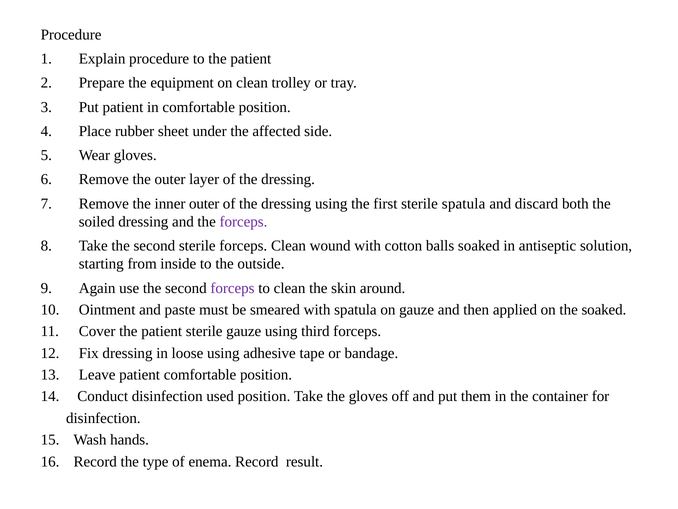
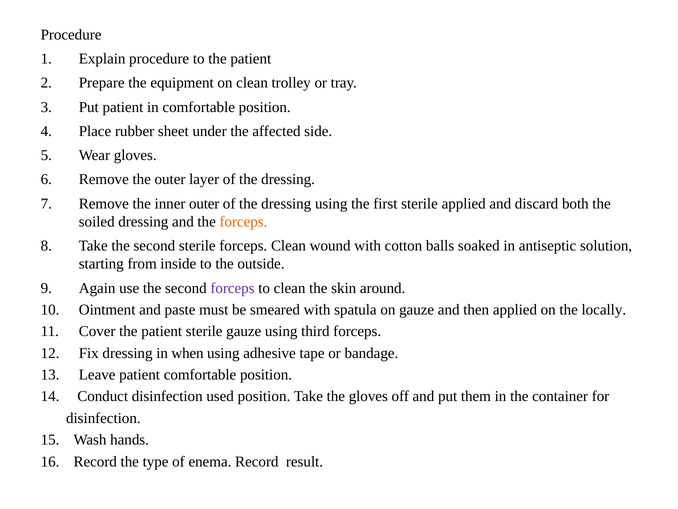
sterile spatula: spatula -> applied (464, 203)
forceps colour: purple -> orange (244, 221)
the soaked: soaked -> locally (604, 309)
loose: loose -> when (188, 353)
